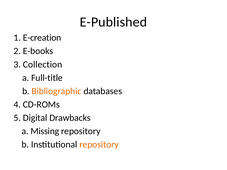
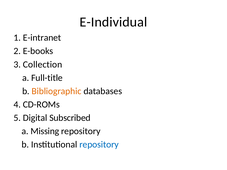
E-Published: E-Published -> E-Individual (113, 22)
E-creation: E-creation -> E-intranet (42, 38)
Drawbacks: Drawbacks -> Subscribed (70, 118)
repository colour: orange -> blue (99, 145)
